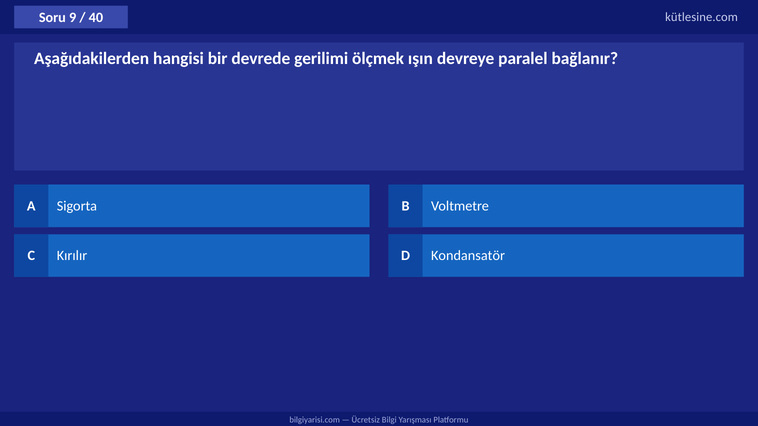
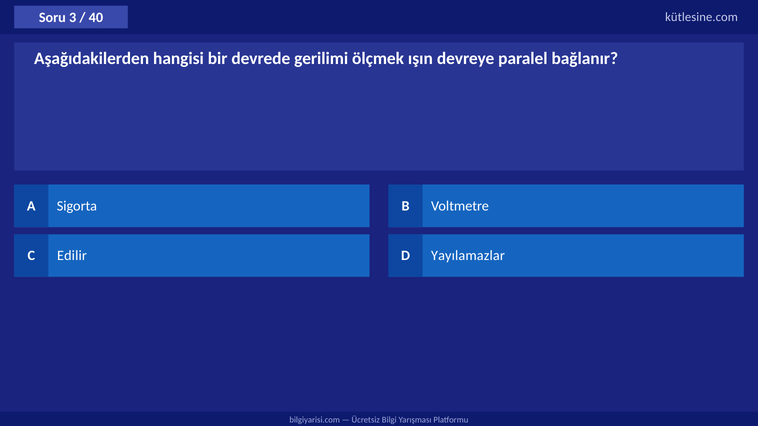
9: 9 -> 3 (73, 17)
Kırılır: Kırılır -> Edilir (72, 256)
Kondansatör: Kondansatör -> Yayılamazlar (468, 256)
